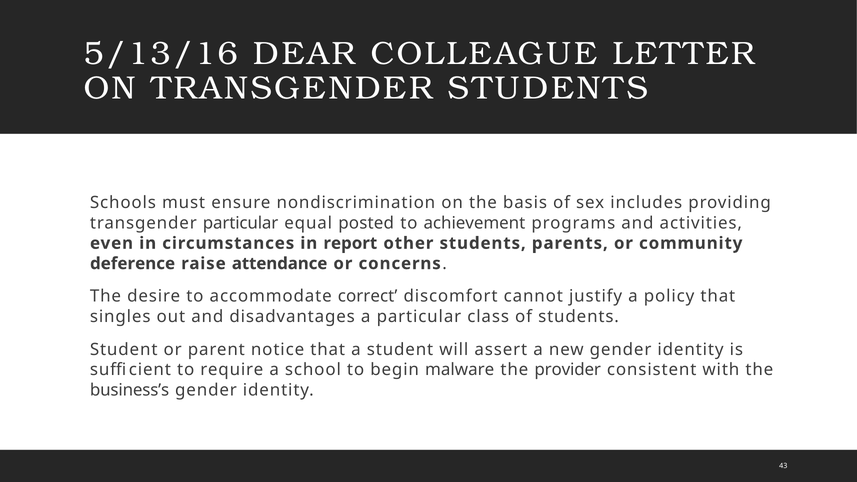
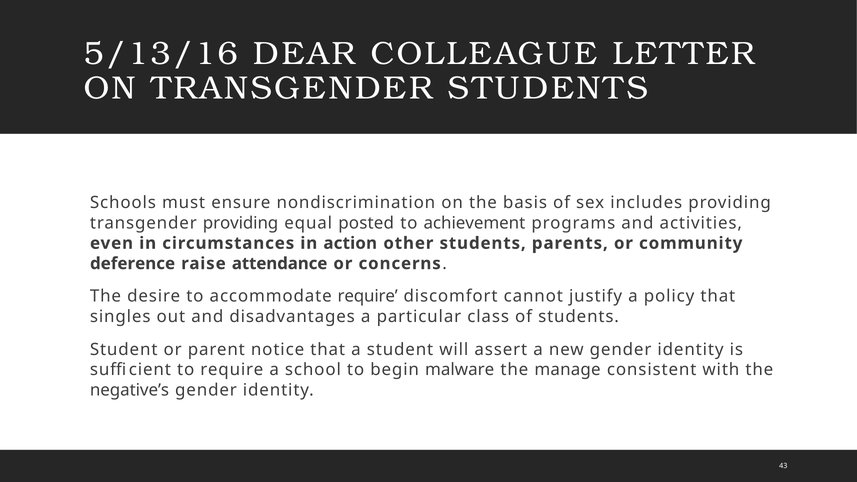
transgender particular: particular -> providing (241, 223)
report: report -> action (350, 243)
accommodate correct: correct -> require (368, 296)
provider: provider -> manage (568, 370)
business’s: business’s -> negative’s (129, 390)
